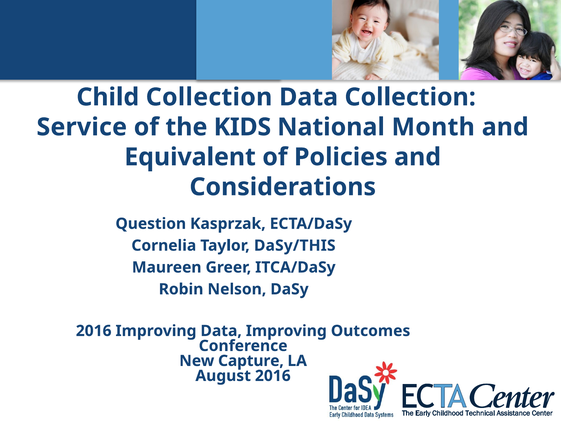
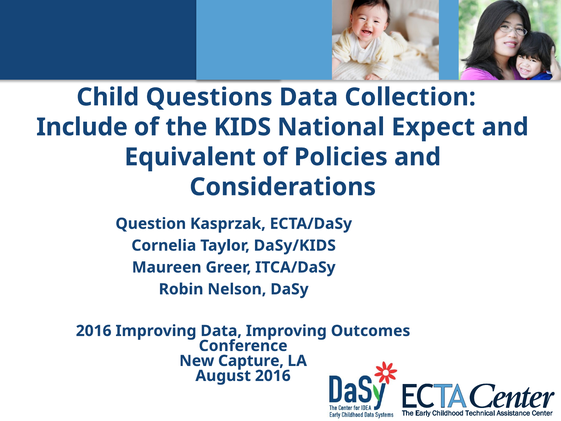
Child Collection: Collection -> Questions (209, 97)
Service: Service -> Include (82, 127)
Month: Month -> Expect (433, 127)
DaSy/THIS: DaSy/THIS -> DaSy/KIDS (295, 245)
